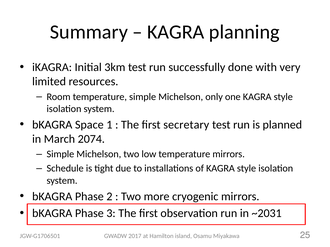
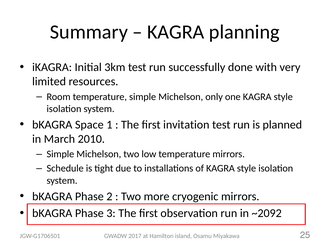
secretary: secretary -> invitation (186, 125)
2074: 2074 -> 2010 (91, 139)
~2031: ~2031 -> ~2092 (267, 214)
